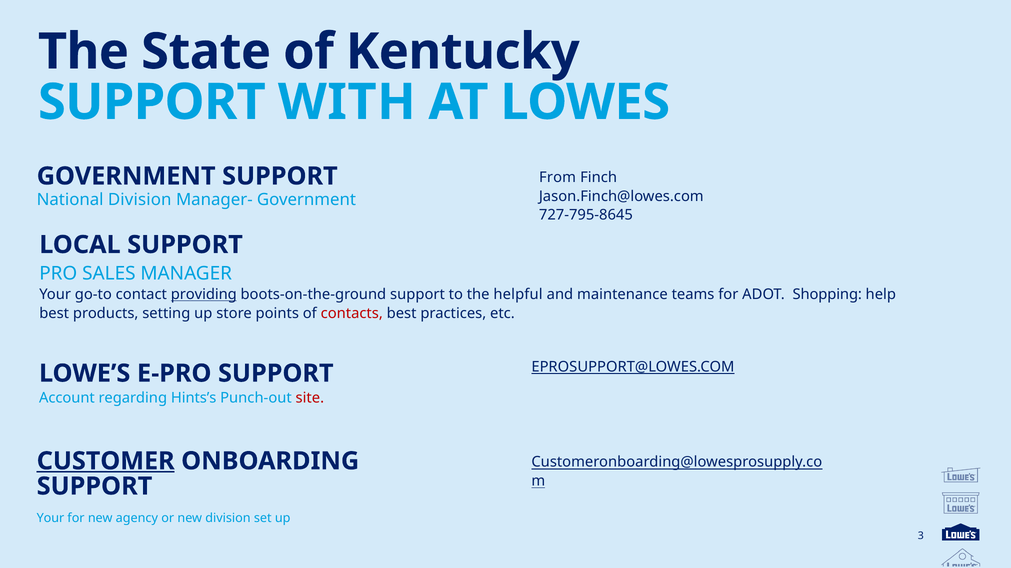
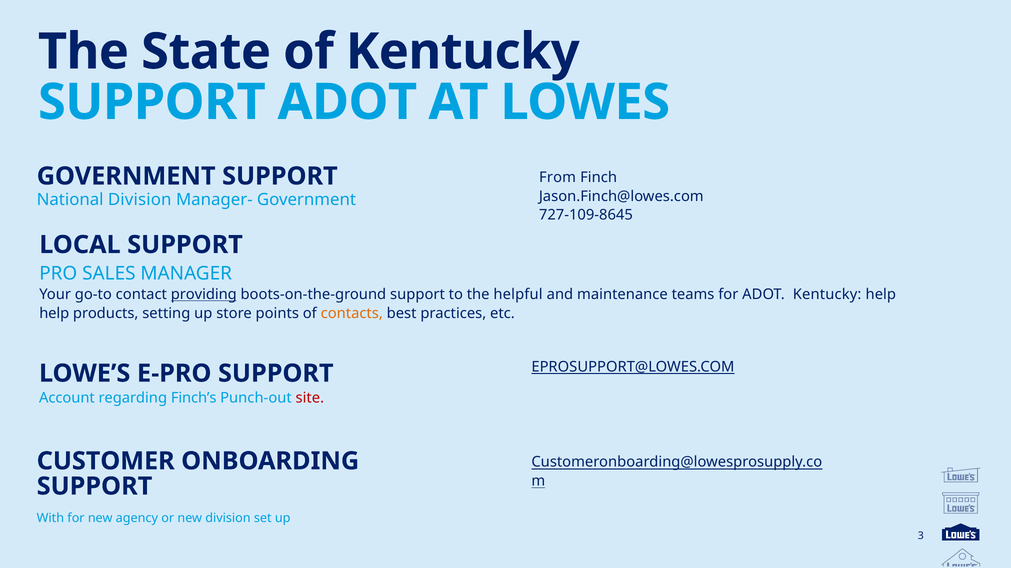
SUPPORT WITH: WITH -> ADOT (347, 102)
727-795-8645: 727-795-8645 -> 727-109-8645 (586, 215)
ADOT Shopping: Shopping -> Kentucky (827, 295)
best: best -> help (54, 314)
contacts colour: red -> orange (352, 314)
Hints’s: Hints’s -> Finch’s (194, 398)
CUSTOMER underline: present -> none (106, 462)
Your: Your -> With (50, 519)
